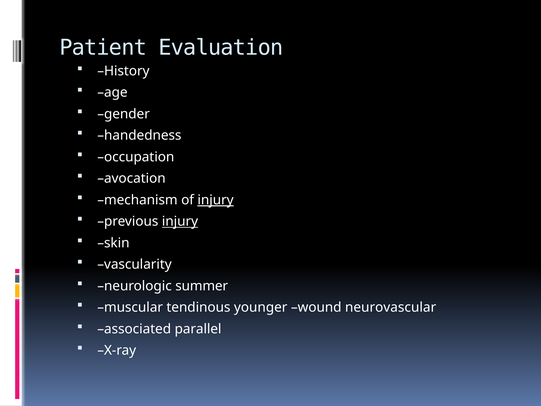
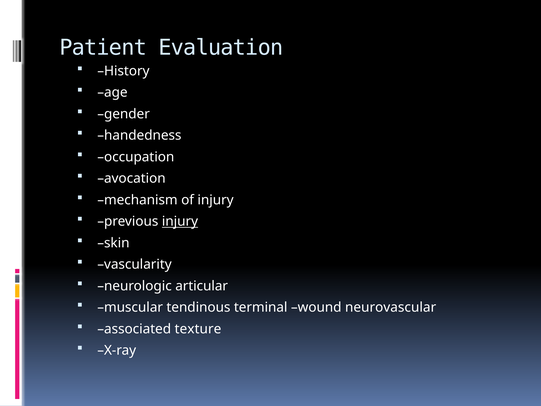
injury underline: present -> none (216, 200)
summer: summer -> articular (202, 286)
younger: younger -> terminal (261, 307)
parallel: parallel -> texture (198, 329)
